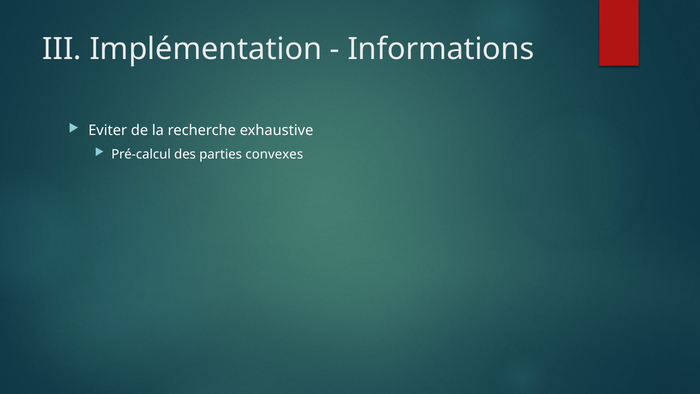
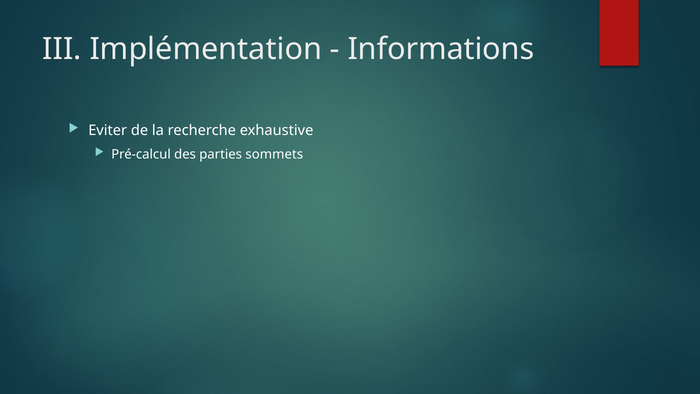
convexes: convexes -> sommets (274, 154)
